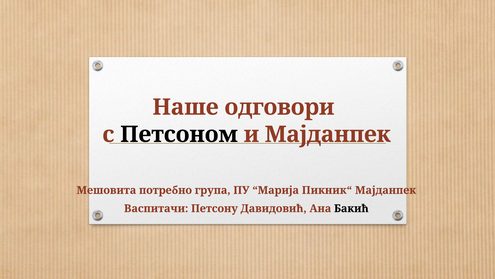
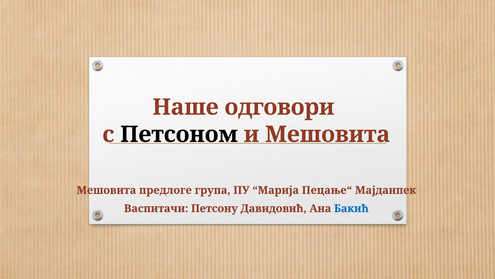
и Мајданпек: Мајданпек -> Мешовита (328, 134)
потребно: потребно -> предлоге (165, 190)
Пикник“: Пикник“ -> Пецање“ (327, 190)
Бакић colour: black -> blue (351, 208)
